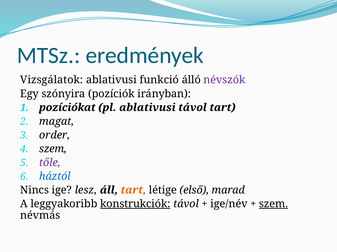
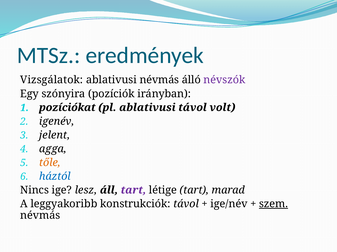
ablativusi funkció: funkció -> névmás (159, 80)
távol tart: tart -> volt (222, 108)
magat: magat -> igenév (57, 122)
order: order -> jelent (55, 135)
szem: szem -> agga (53, 149)
tőle colour: purple -> orange (50, 163)
tart colour: orange -> purple (133, 191)
létige első: első -> tart (194, 191)
konstrukciók underline: present -> none (135, 204)
